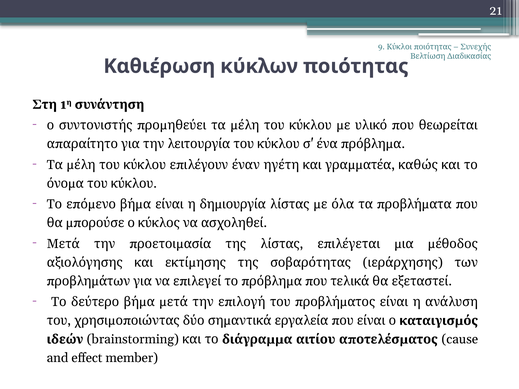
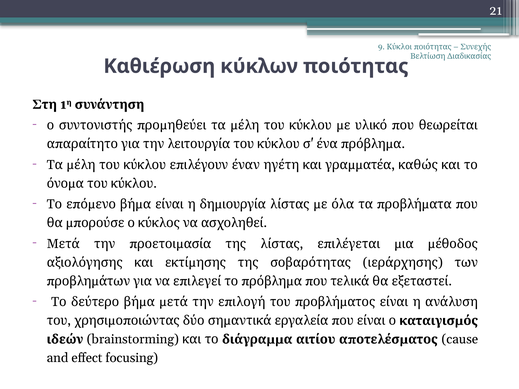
member: member -> focusing (132, 358)
